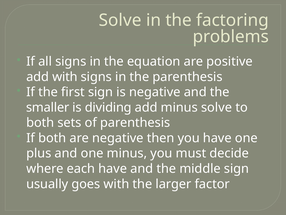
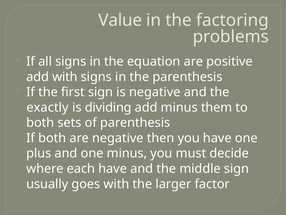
Solve: Solve -> Value (120, 20)
smaller: smaller -> exactly (48, 107)
minus solve: solve -> them (217, 107)
